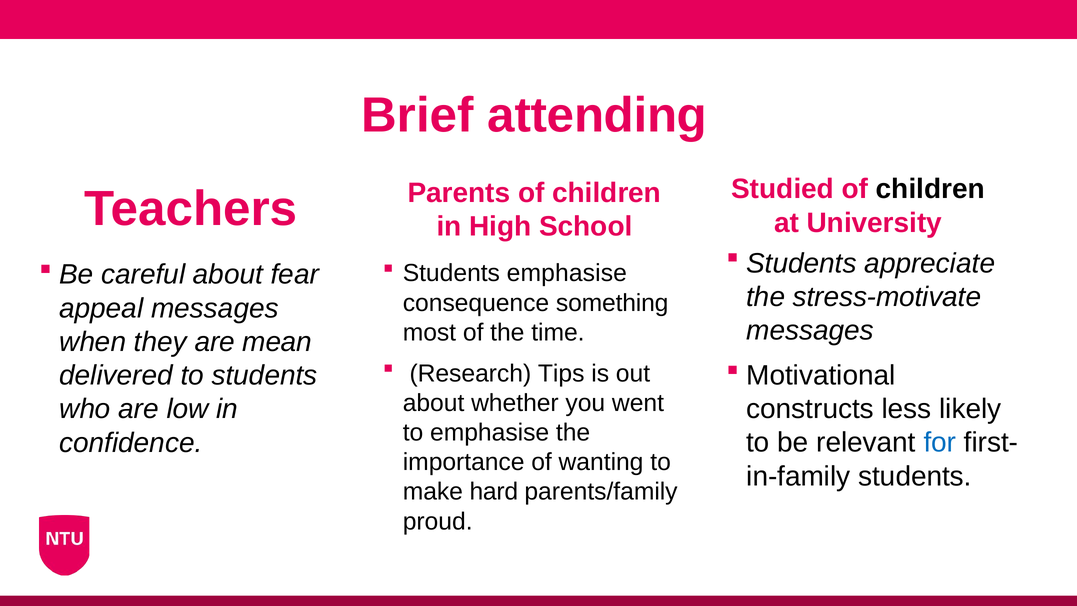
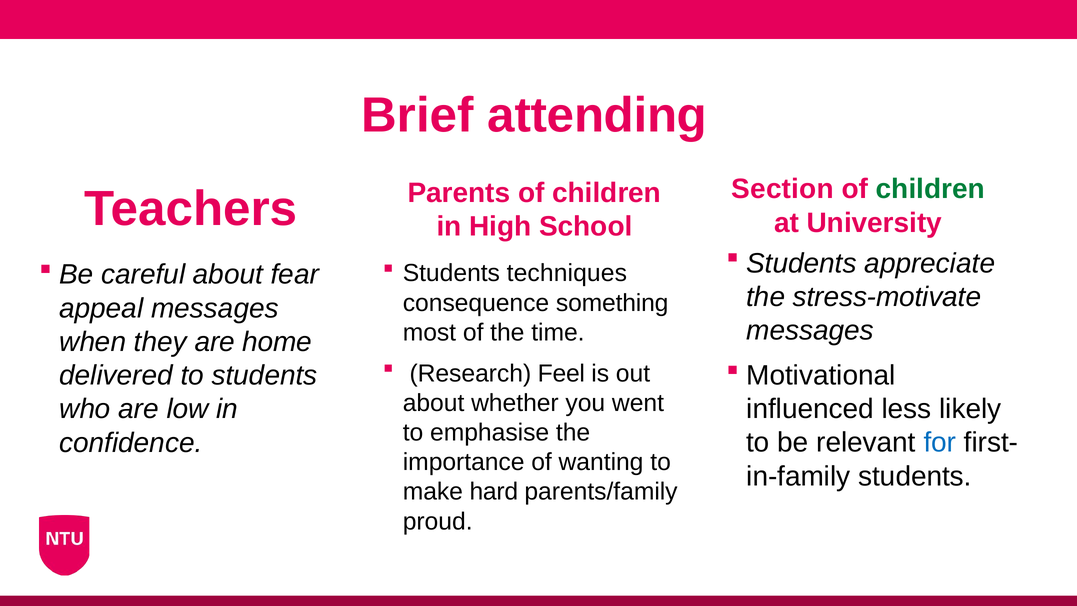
Studied: Studied -> Section (783, 189)
children colour: black -> green (930, 189)
Students emphasise: emphasise -> techniques (567, 273)
mean: mean -> home (277, 342)
Tips: Tips -> Feel (561, 373)
constructs: constructs -> influenced (810, 409)
